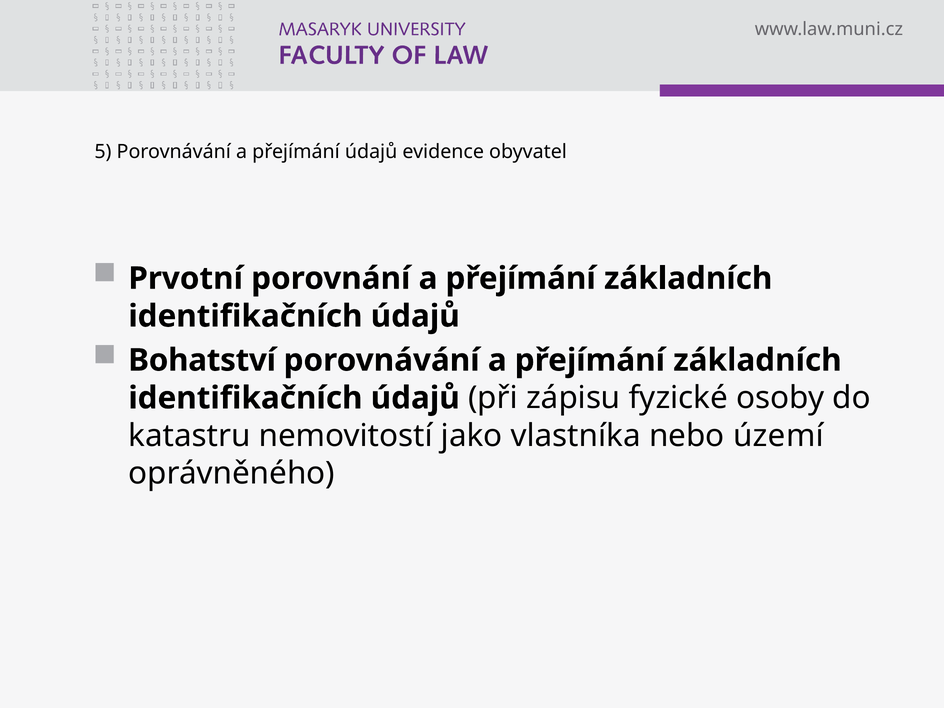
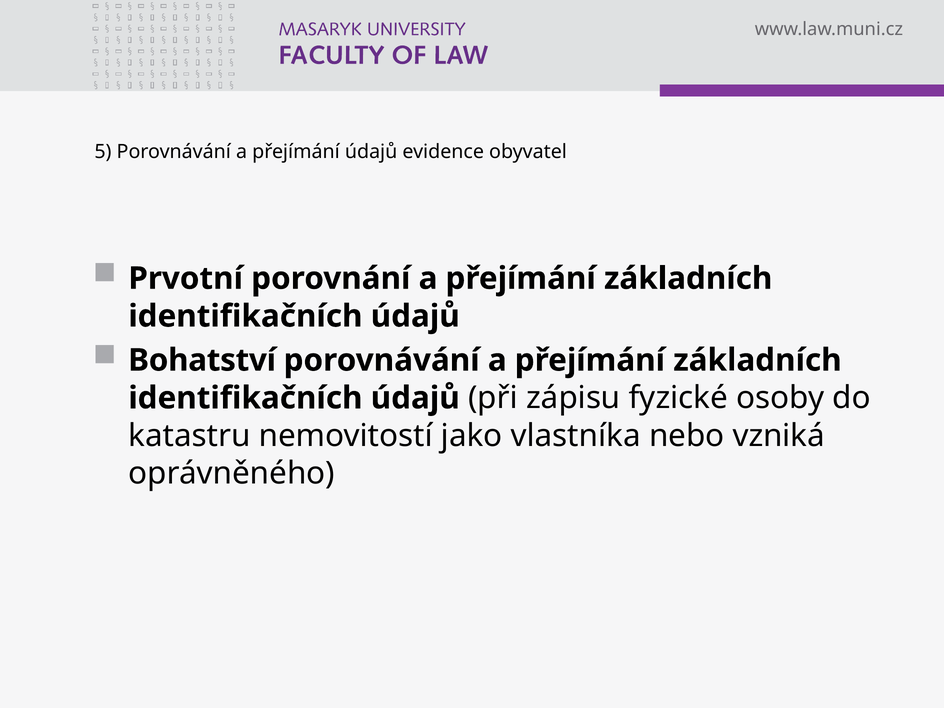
území: území -> vzniká (779, 436)
